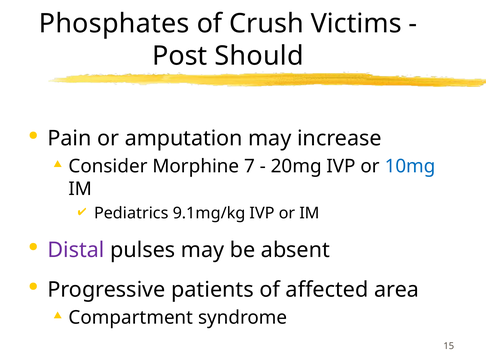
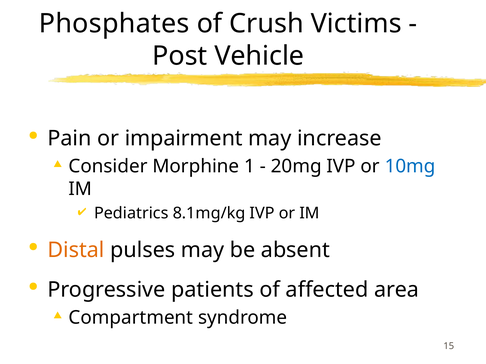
Should: Should -> Vehicle (259, 56)
amputation: amputation -> impairment (184, 139)
7: 7 -> 1 (250, 167)
9.1mg/kg: 9.1mg/kg -> 8.1mg/kg (209, 213)
Distal colour: purple -> orange (76, 250)
